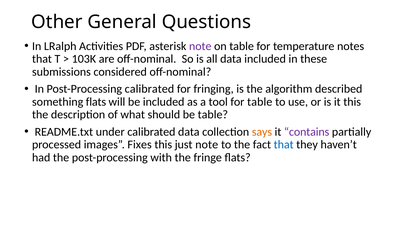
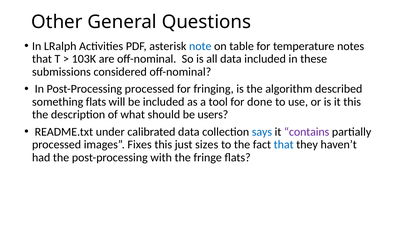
note colour: purple -> blue (200, 46)
Post-Processing calibrated: calibrated -> processed (150, 89)
for table: table -> done (260, 102)
be table: table -> users (213, 115)
says colour: orange -> blue (262, 132)
just note: note -> sizes (207, 145)
